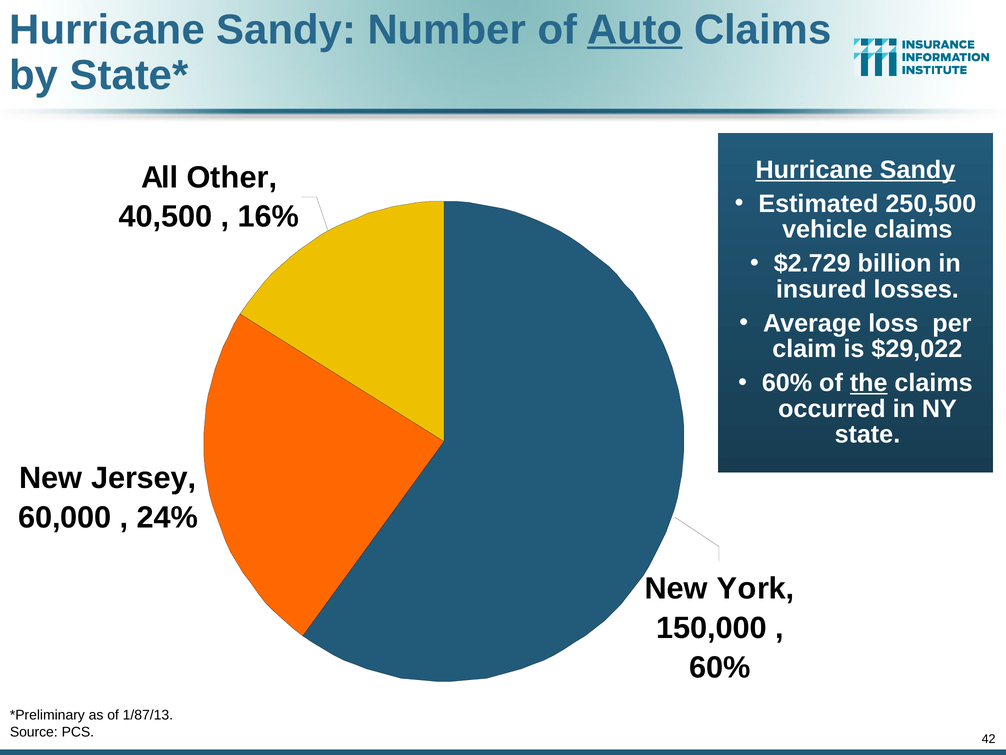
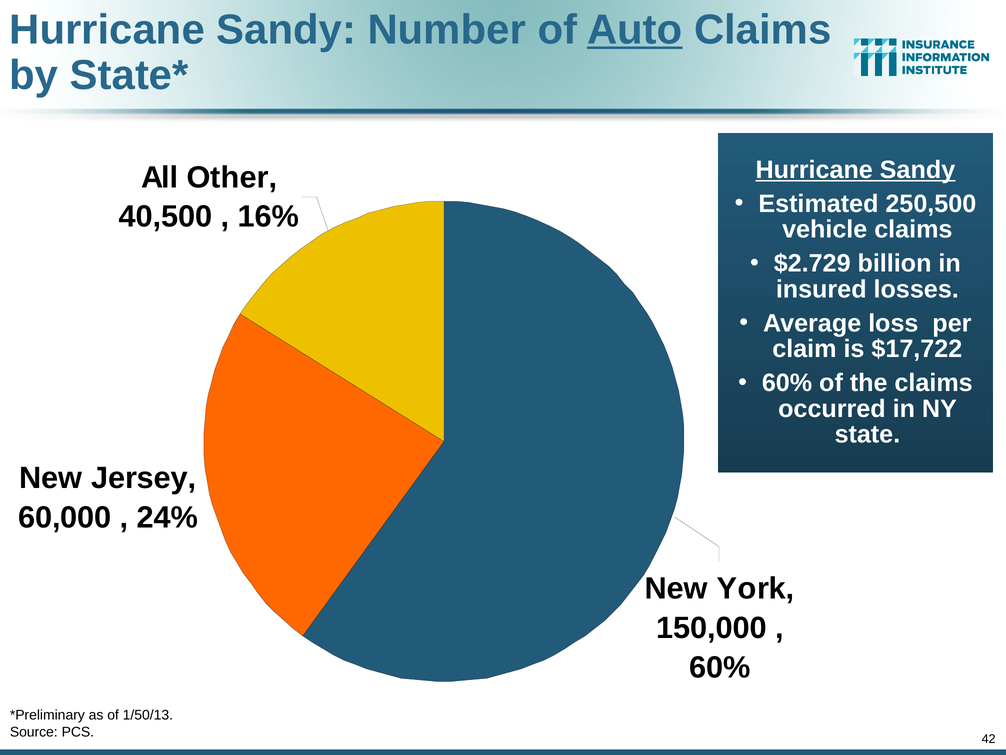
$29,022: $29,022 -> $17,722 (917, 349)
the underline: present -> none (869, 383)
1/87/13: 1/87/13 -> 1/50/13 (148, 715)
